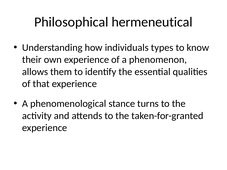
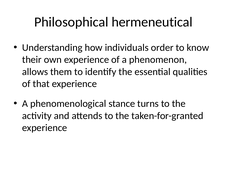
types: types -> order (162, 48)
